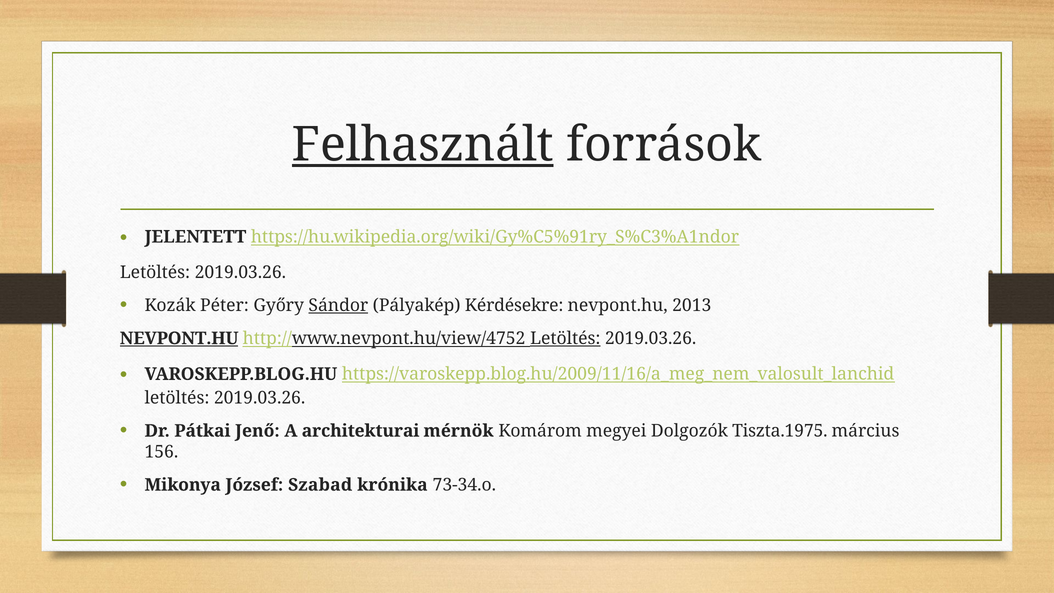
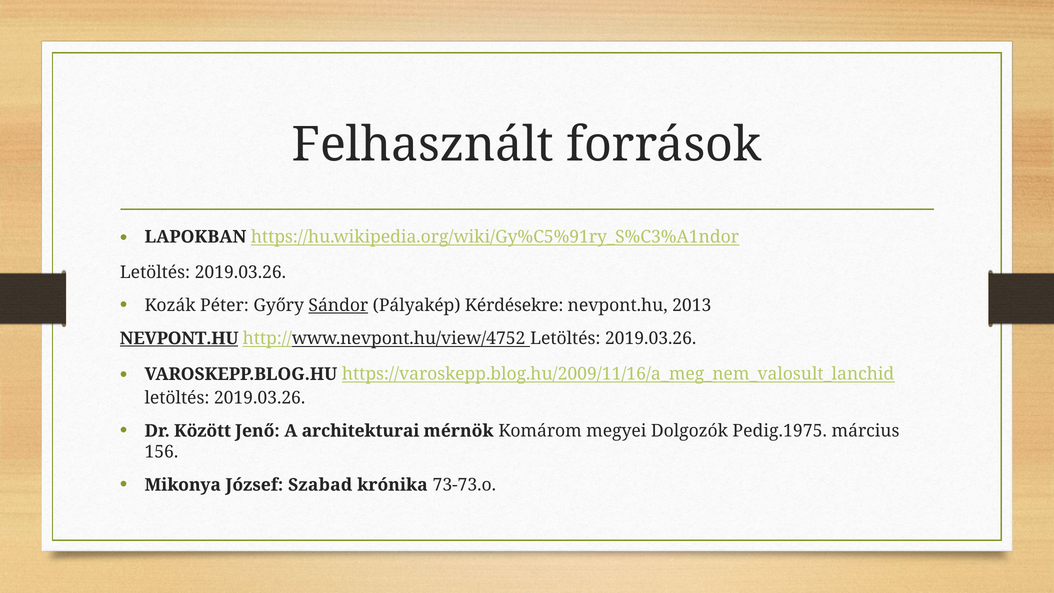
Felhasznált underline: present -> none (423, 145)
JELENTETT: JELENTETT -> LAPOKBAN (195, 237)
Letöltés underline: present -> none (565, 338)
Pátkai: Pátkai -> Között (203, 431)
Tiszta.1975: Tiszta.1975 -> Pedig.1975 (780, 431)
73-34.o: 73-34.o -> 73-73.o (464, 485)
